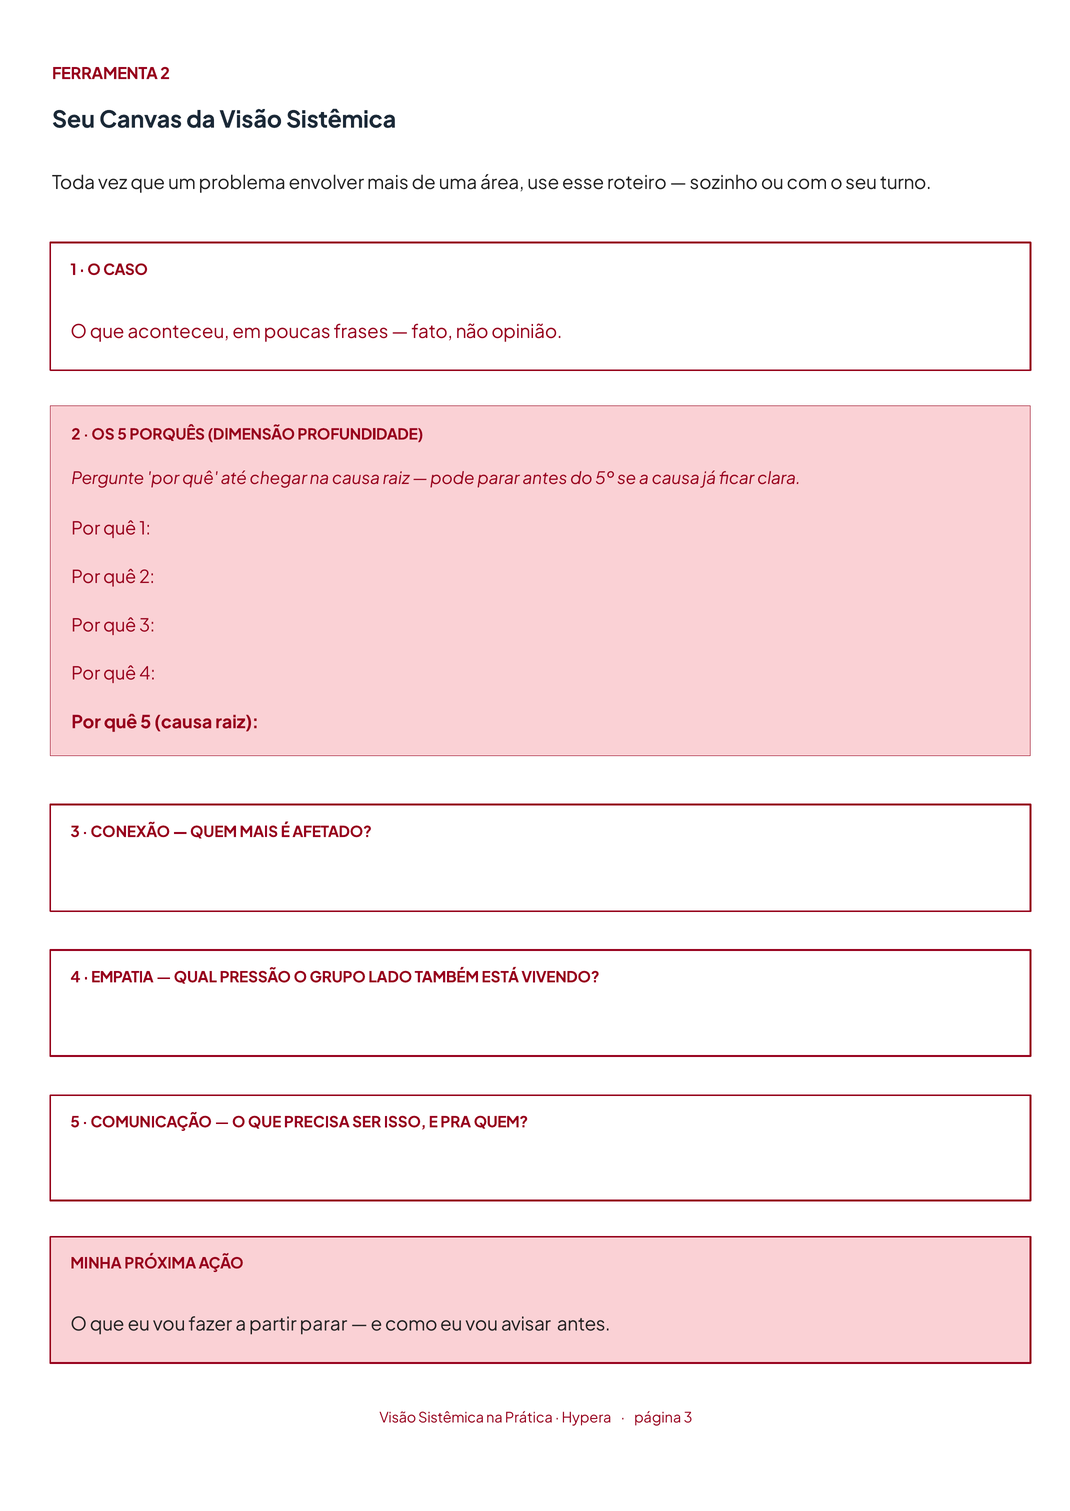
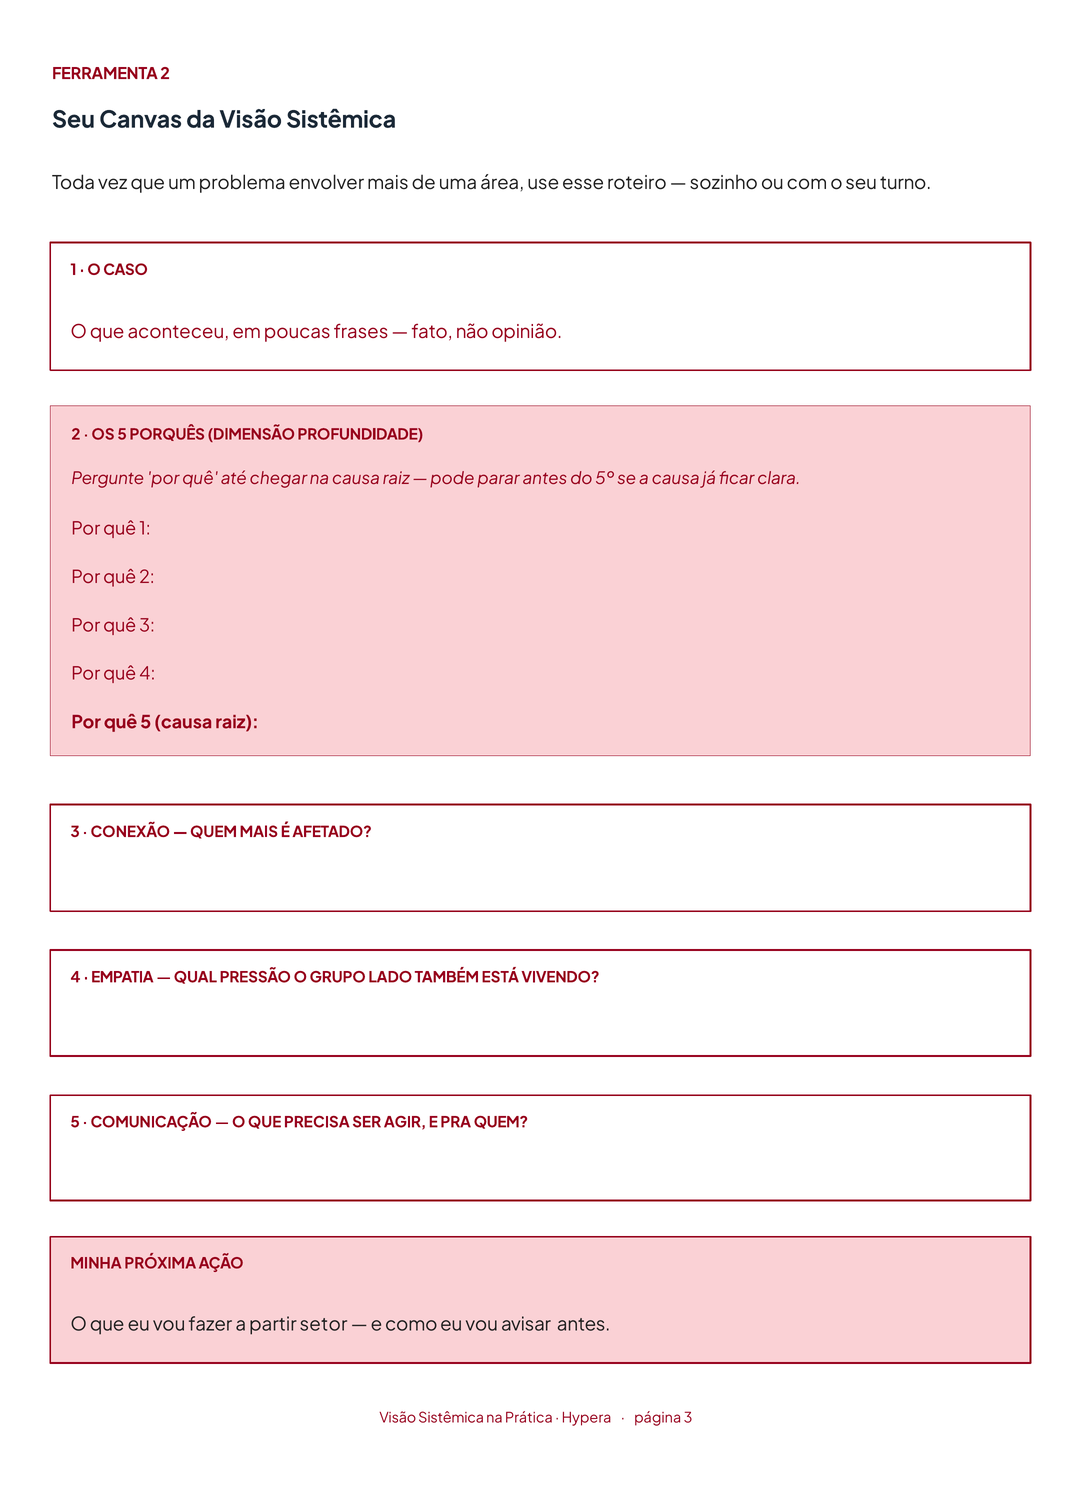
ISSO: ISSO -> AGIR (405, 1123)
partir parar: parar -> setor (324, 1325)
